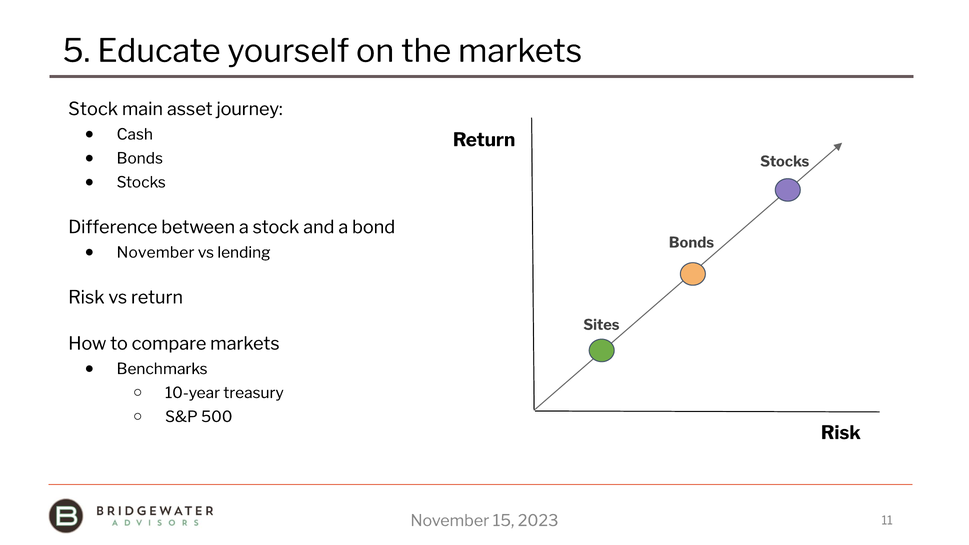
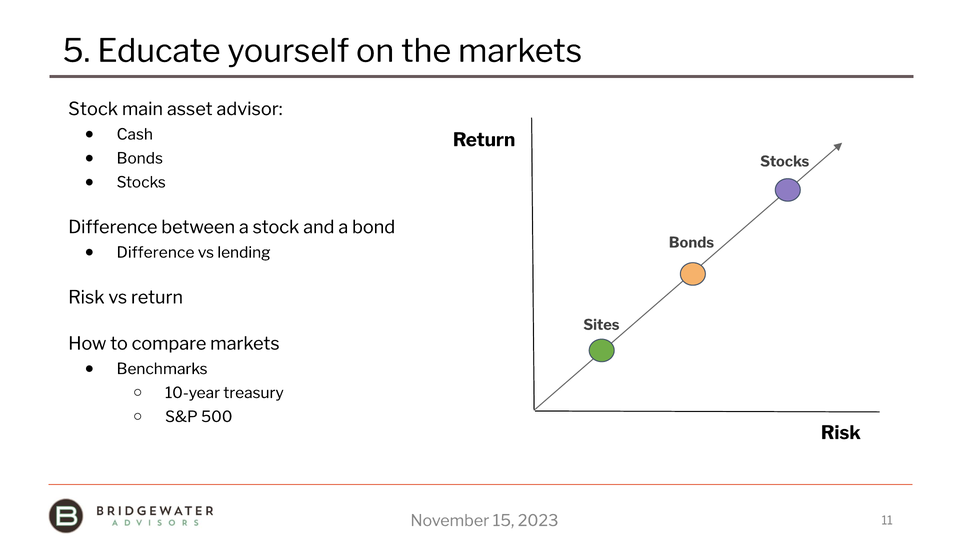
journey: journey -> advisor (249, 109)
November: November -> Difference (156, 253)
